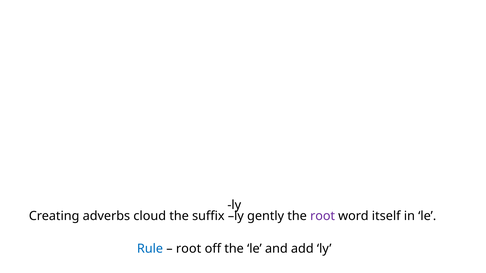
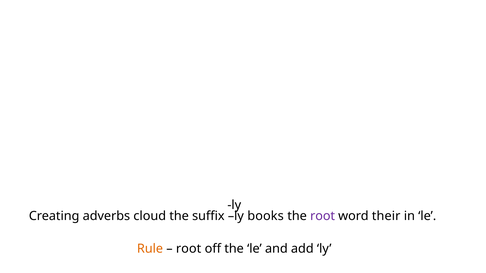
gently: gently -> books (266, 216)
itself: itself -> their (386, 216)
Rule colour: blue -> orange (150, 249)
